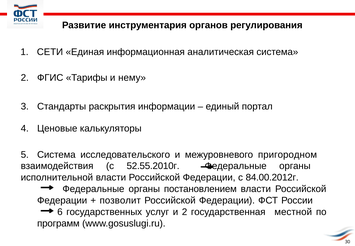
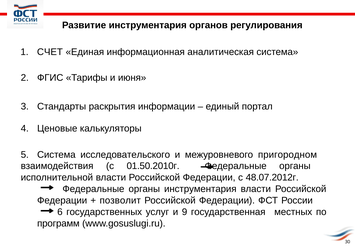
СЕТИ: СЕТИ -> СЧЕТ (50, 52)
нему: нему -> июня (132, 78)
52.55.2010г: 52.55.2010г -> 01.50.2010г (153, 166)
84.00.2012г: 84.00.2012г -> 48.07.2012г (272, 177)
органы постановлением: постановлением -> инструментария (200, 189)
и 2: 2 -> 9 (185, 212)
местной: местной -> местных (293, 212)
